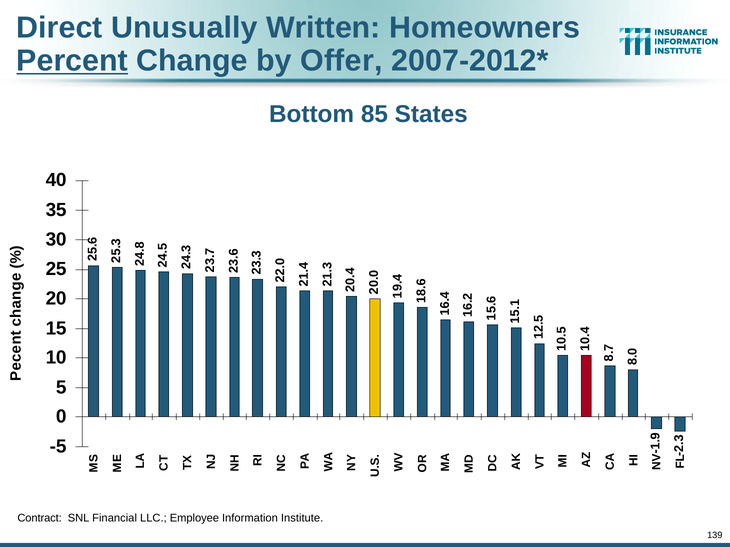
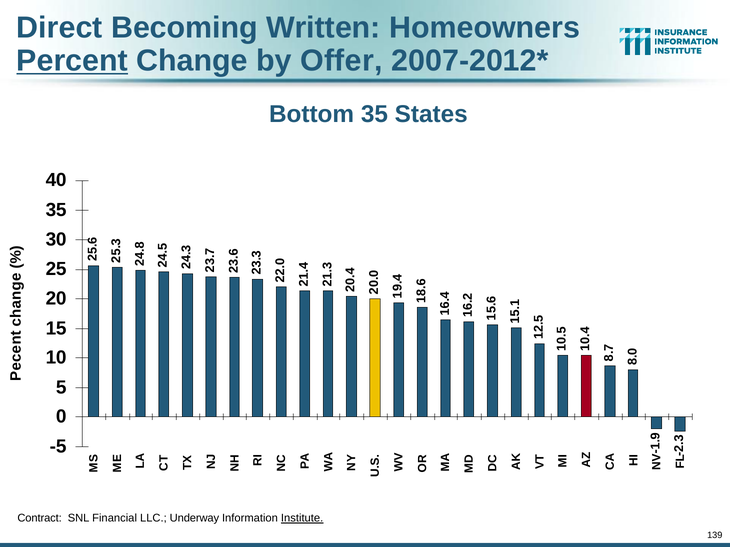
Unusually: Unusually -> Becoming (185, 28)
Bottom 85: 85 -> 35 (374, 114)
Employee: Employee -> Underway (194, 519)
Institute underline: none -> present (302, 519)
